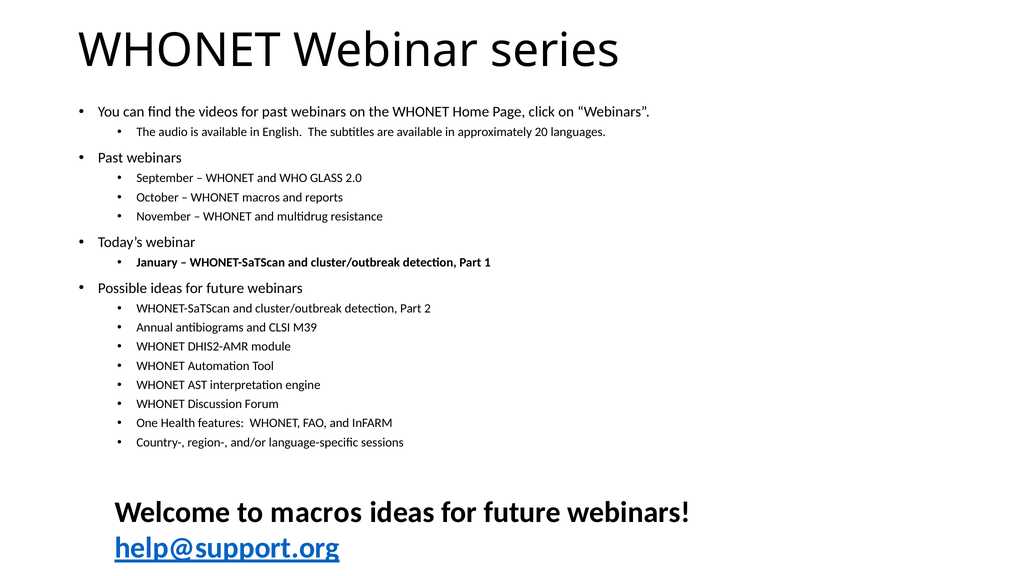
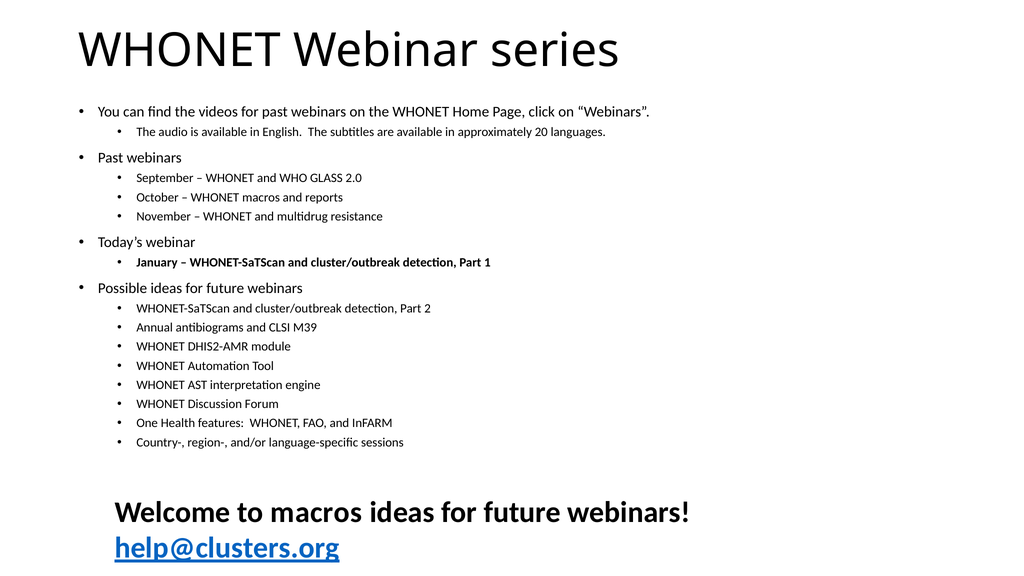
help@support.org: help@support.org -> help@clusters.org (227, 548)
